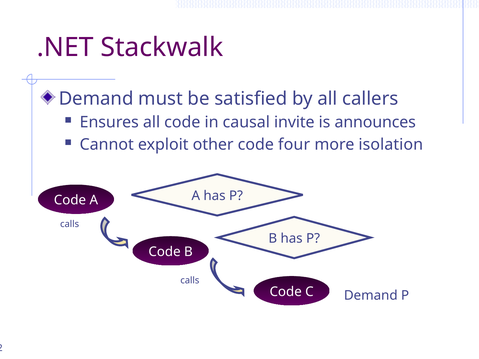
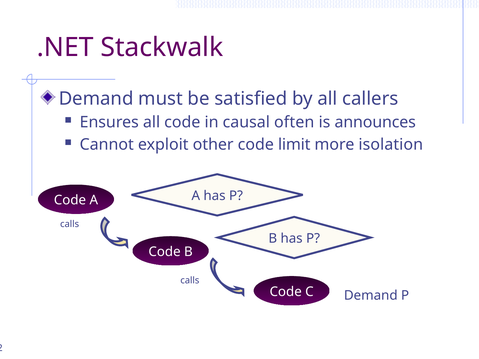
invite: invite -> often (294, 122)
four: four -> limit (294, 145)
